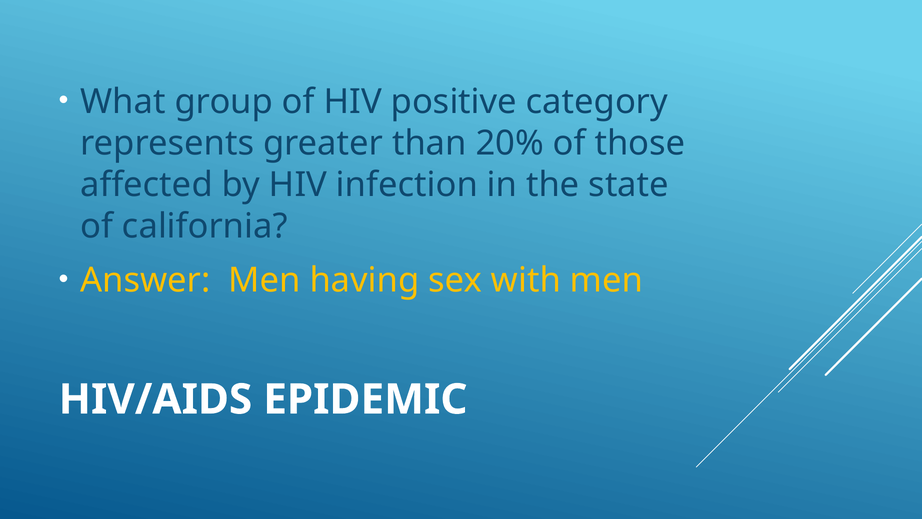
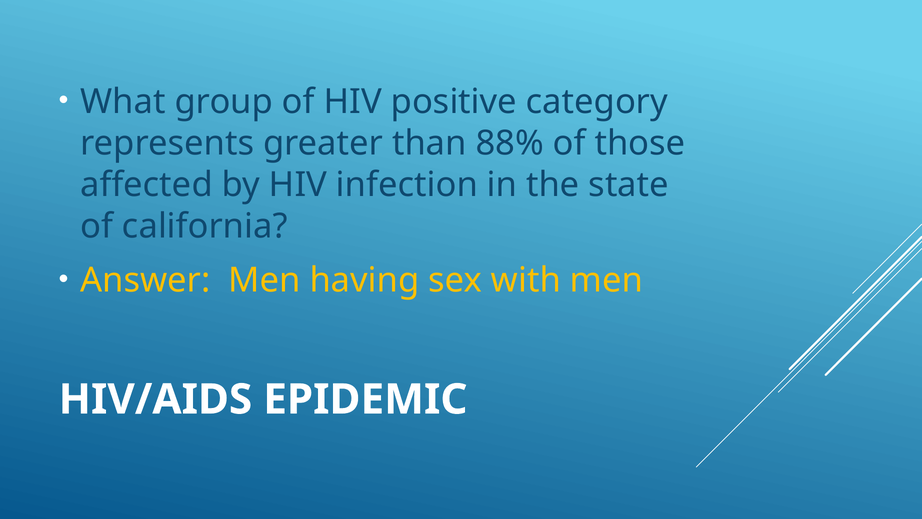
20%: 20% -> 88% (510, 143)
